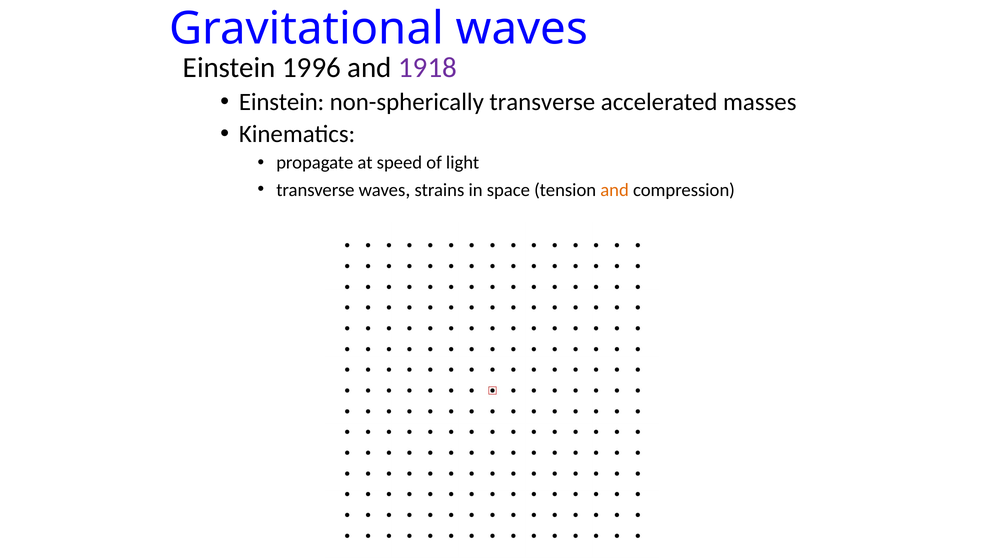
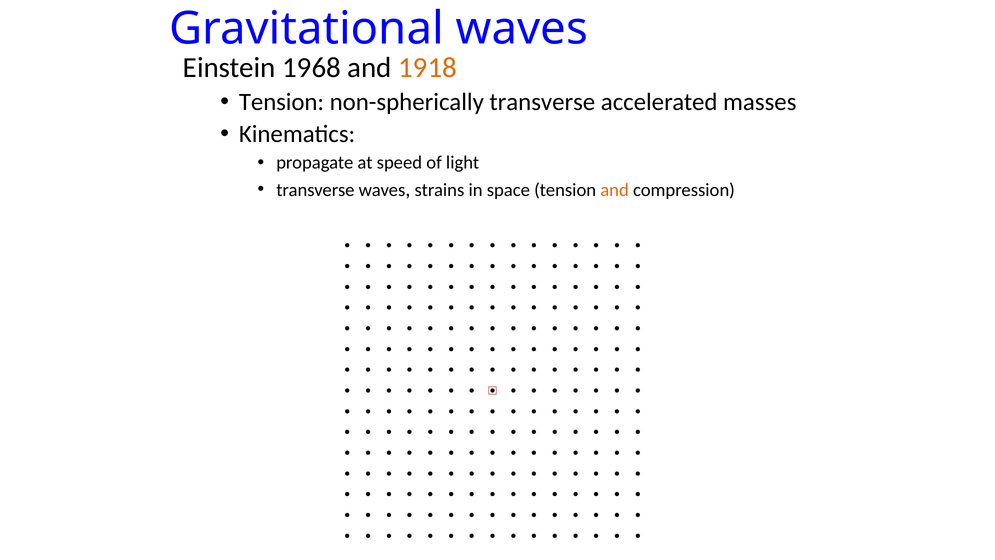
1996: 1996 -> 1968 (312, 68)
1918 colour: purple -> orange (428, 68)
Einstein: Einstein -> Tension (282, 102)
